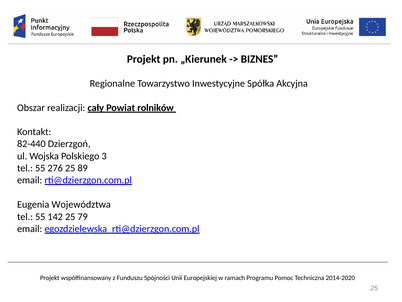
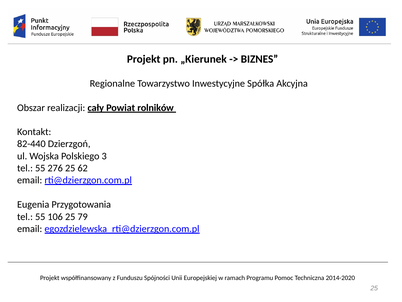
89: 89 -> 62 (83, 168)
Województwa: Województwa -> Przygotowania (81, 204)
142: 142 -> 106 (55, 216)
